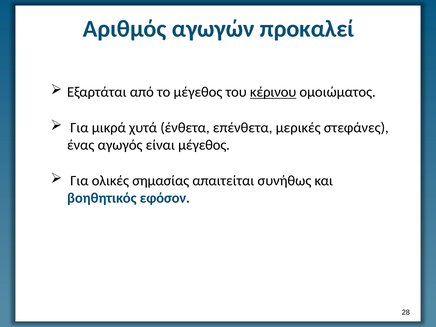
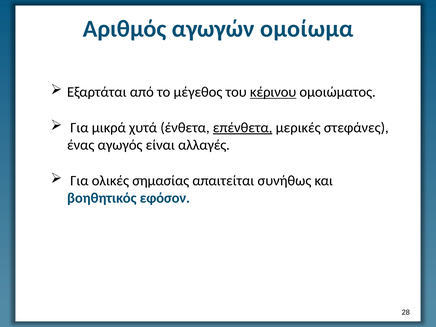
προκαλεί: προκαλεί -> ομοίωμα (307, 29)
επένθετα underline: none -> present (243, 128)
είναι μέγεθος: μέγεθος -> αλλαγές (204, 145)
